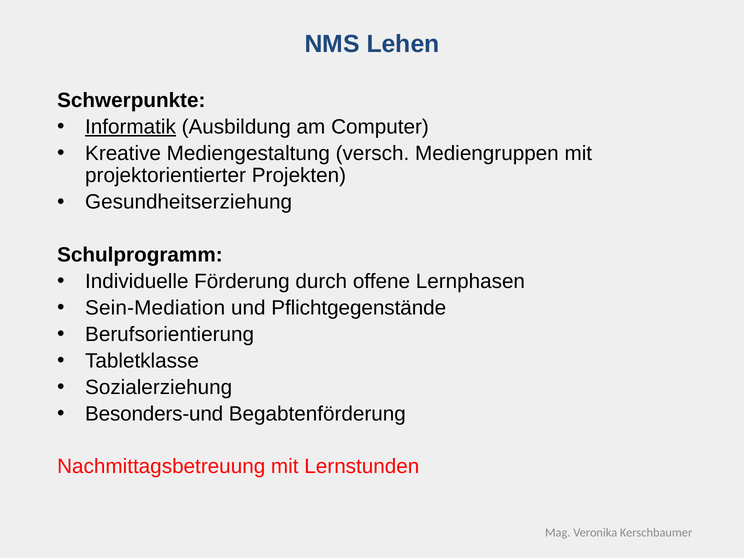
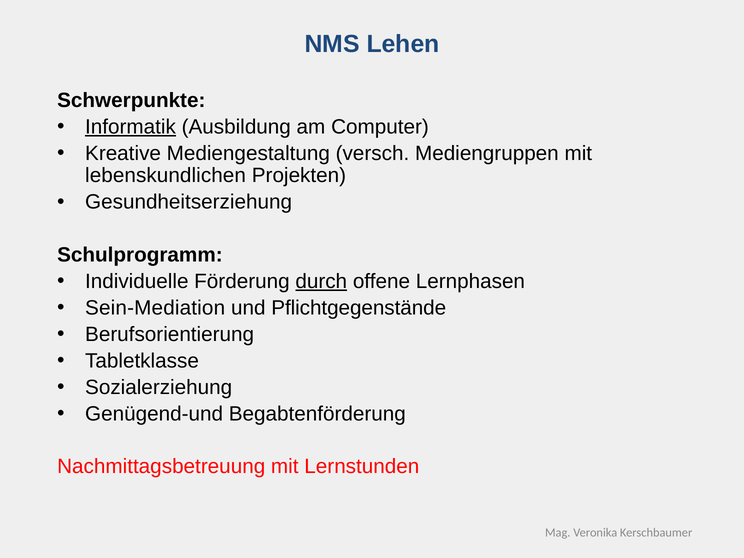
projektorientierter: projektorientierter -> lebenskundlichen (166, 176)
durch underline: none -> present (321, 281)
Besonders-und: Besonders-und -> Genügend-und (154, 414)
